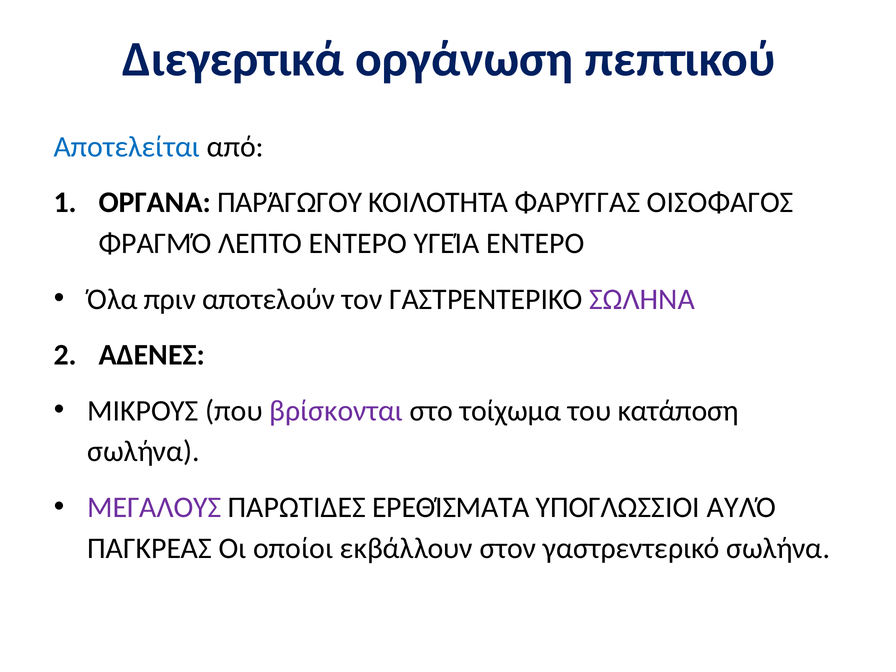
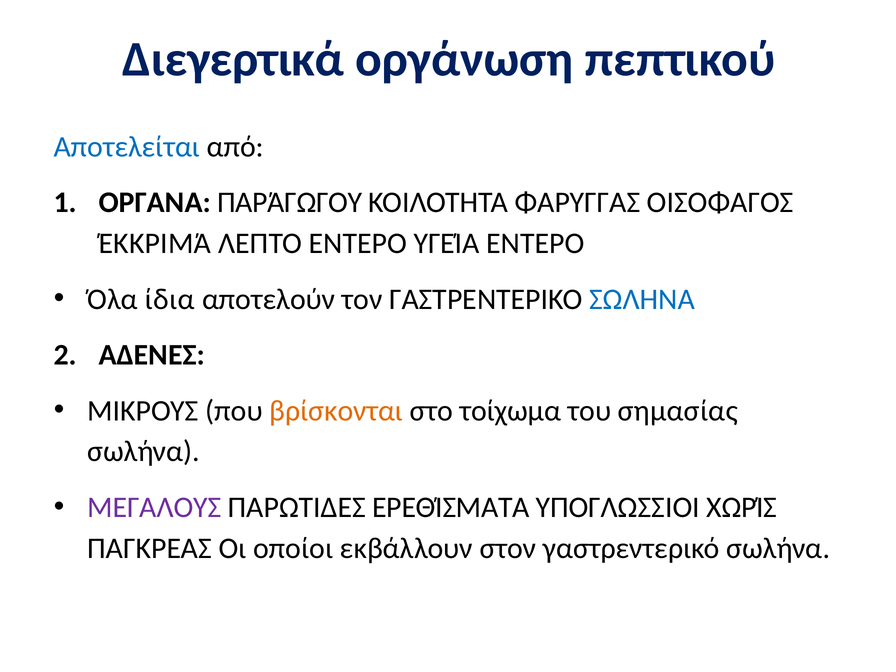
ΦΡΑΓΜΌ: ΦΡΑΓΜΌ -> ΈΚΚΡΙΜΆ (155, 243)
πριν: πριν -> ίδια (170, 299)
ΣΩΛΗΝΑ colour: purple -> blue (642, 299)
βρίσκονται colour: purple -> orange (336, 411)
κατάποση: κατάποση -> σημασίας (678, 411)
ΑΥΛΌ: ΑΥΛΌ -> ΧΩΡΊΣ (742, 507)
